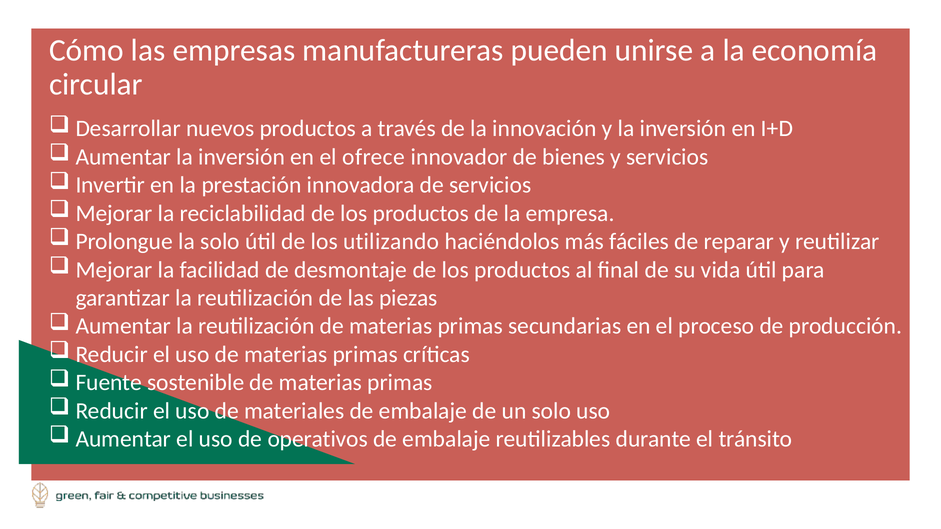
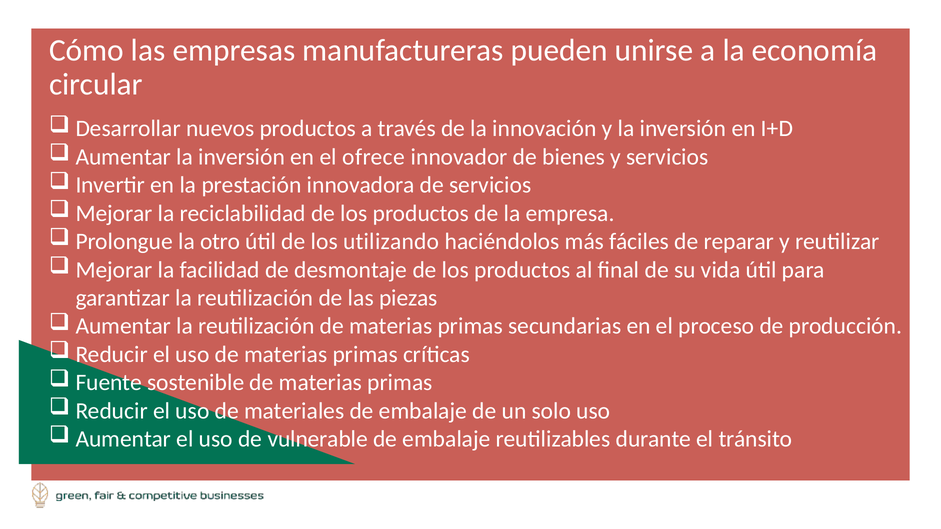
la solo: solo -> otro (220, 242)
operativos: operativos -> vulnerable (318, 439)
